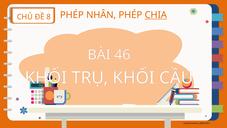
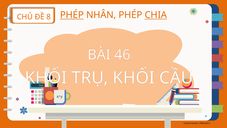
PHÉP underline: none -> present (72, 15)
